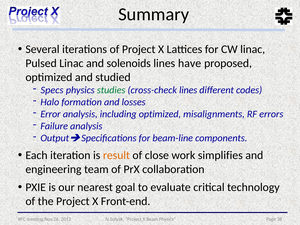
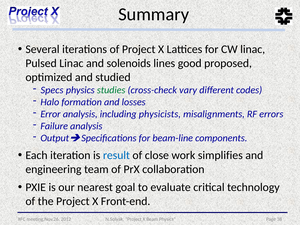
have: have -> good (190, 63)
cross-check lines: lines -> vary (188, 90)
including optimized: optimized -> physicists (160, 114)
result colour: orange -> blue (116, 155)
